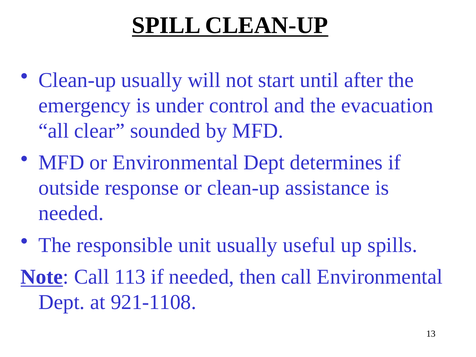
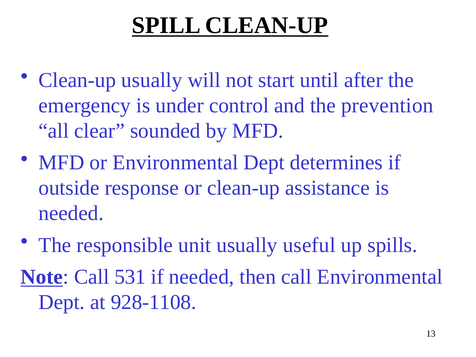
evacuation: evacuation -> prevention (387, 105)
113: 113 -> 531 (130, 277)
921-1108: 921-1108 -> 928-1108 (154, 302)
